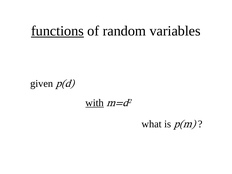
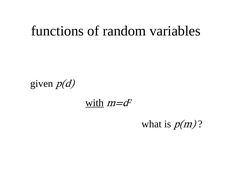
functions underline: present -> none (57, 31)
